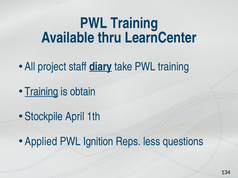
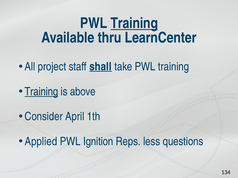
Training underline: none -> present (134, 23)
diary: diary -> shall (100, 67)
obtain: obtain -> above (83, 92)
Stockpile: Stockpile -> Consider (44, 117)
